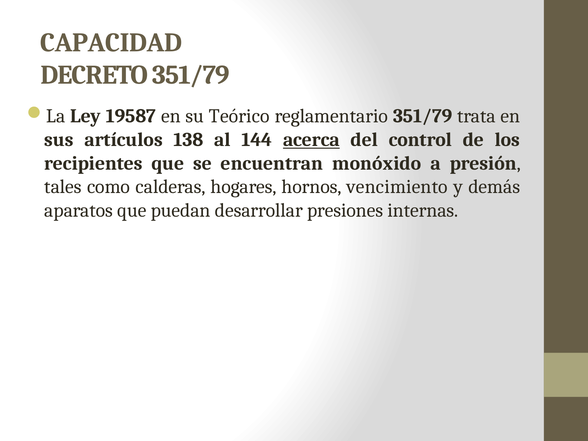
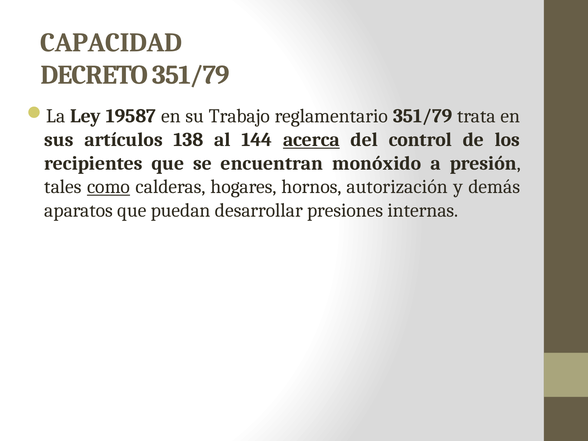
Teórico: Teórico -> Trabajo (239, 116)
como underline: none -> present (109, 187)
vencimiento: vencimiento -> autorización (397, 187)
